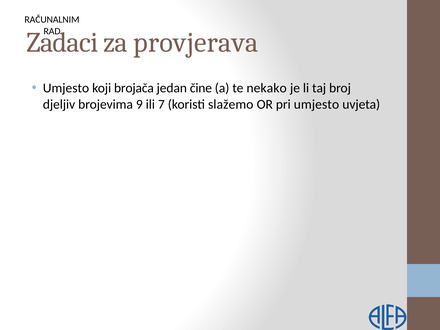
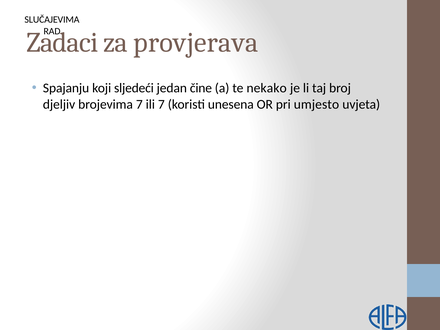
RAČUNALNIM: RAČUNALNIM -> SLUČAJEVIMA (52, 19)
Umjesto: Umjesto -> Spajanju (66, 88)
brojača: brojača -> sljedeći (134, 88)
brojevima 9: 9 -> 7 (139, 104)
slažemo: slažemo -> unesena (231, 104)
